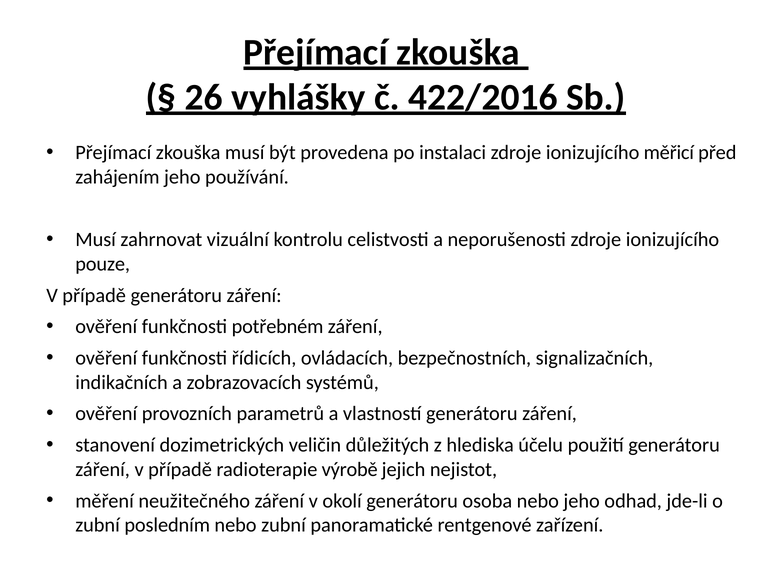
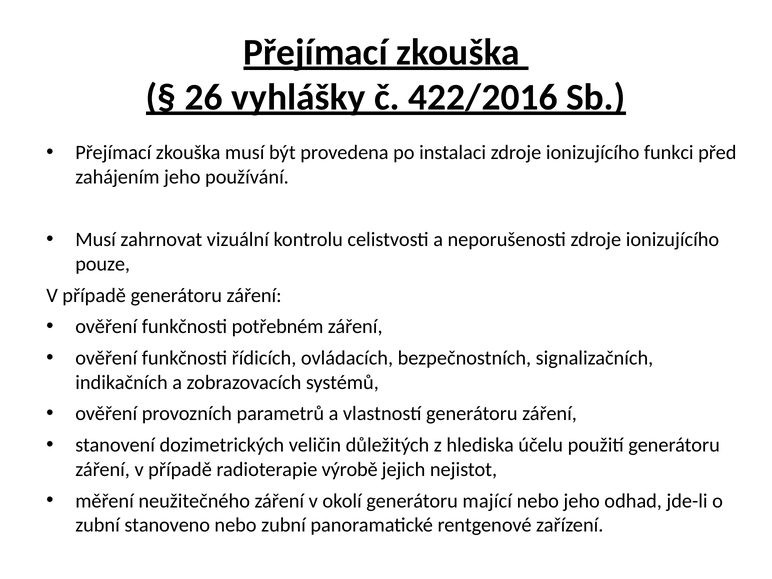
měřicí: měřicí -> funkci (669, 153)
osoba: osoba -> mající (487, 501)
posledním: posledním -> stanoveno (167, 525)
